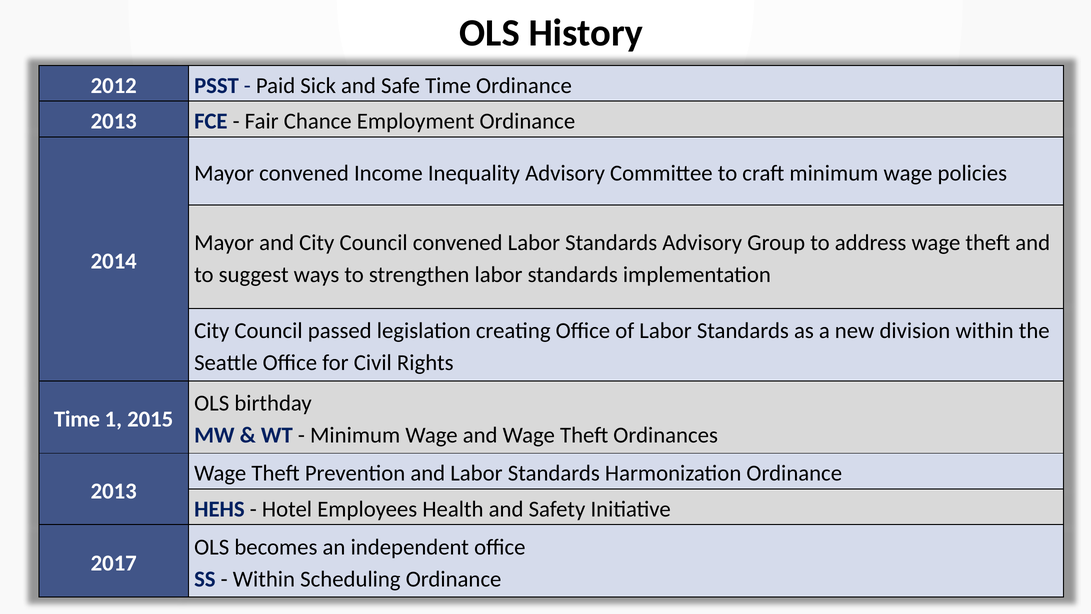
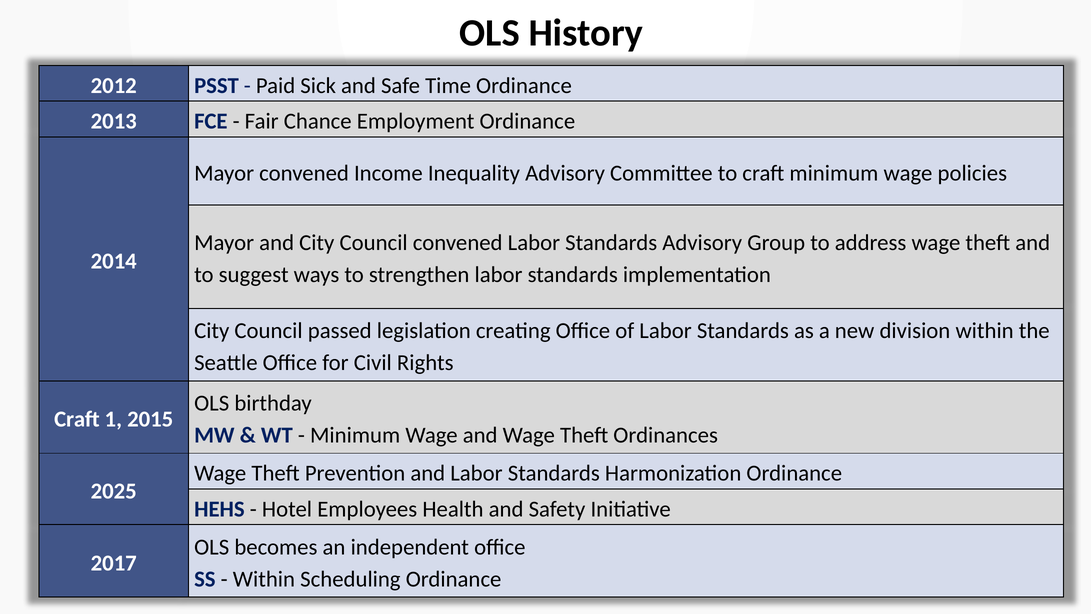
Time: Time -> Craft (77, 419)
2013: 2013 -> 2025 (114, 491)
